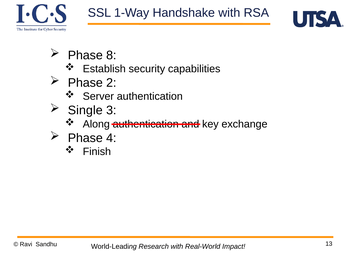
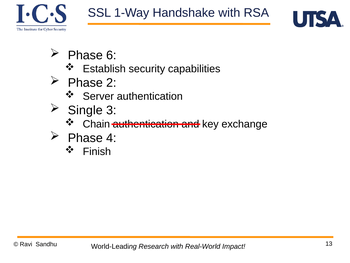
8: 8 -> 6 (111, 55)
Along: Along -> Chain (96, 124)
